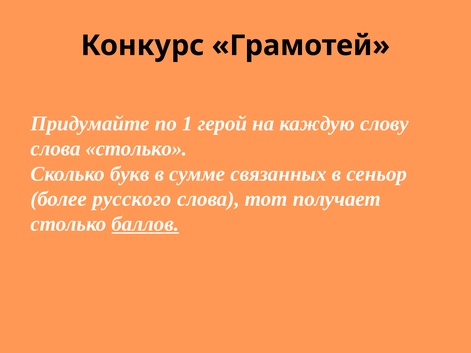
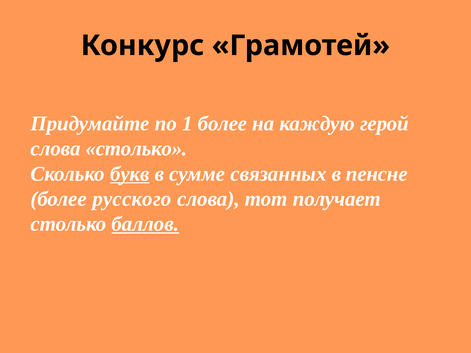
1 герой: герой -> более (222, 124)
слову: слову -> герой (384, 124)
букв underline: none -> present (130, 174)
сеньор: сеньор -> пенсне (377, 174)
